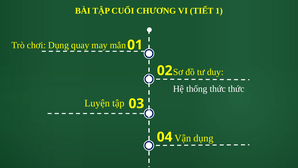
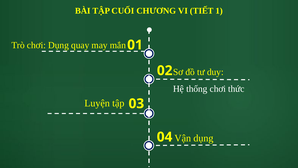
thống thức: thức -> chơi (218, 89)
